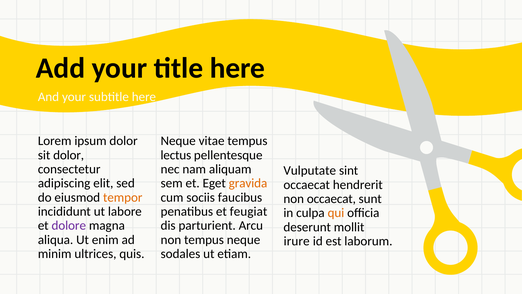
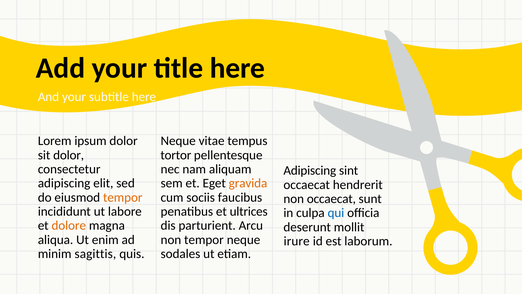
lectus: lectus -> tortor (176, 155)
Vulputate: Vulputate -> Adipiscing (310, 170)
feugiat: feugiat -> ultrices (249, 211)
qui colour: orange -> blue (336, 213)
dolore colour: purple -> orange (69, 225)
non tempus: tempus -> tempor (204, 239)
ultrices: ultrices -> sagittis (95, 254)
